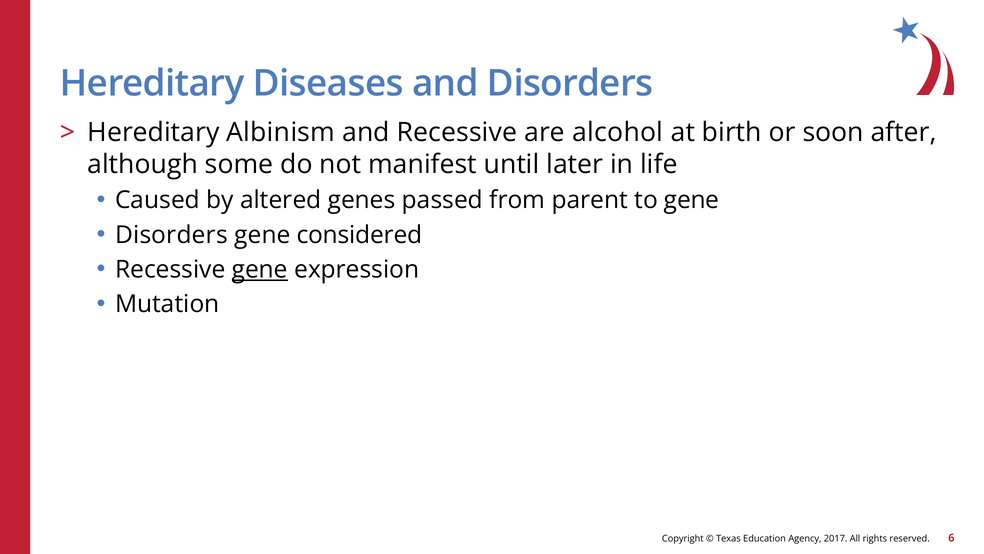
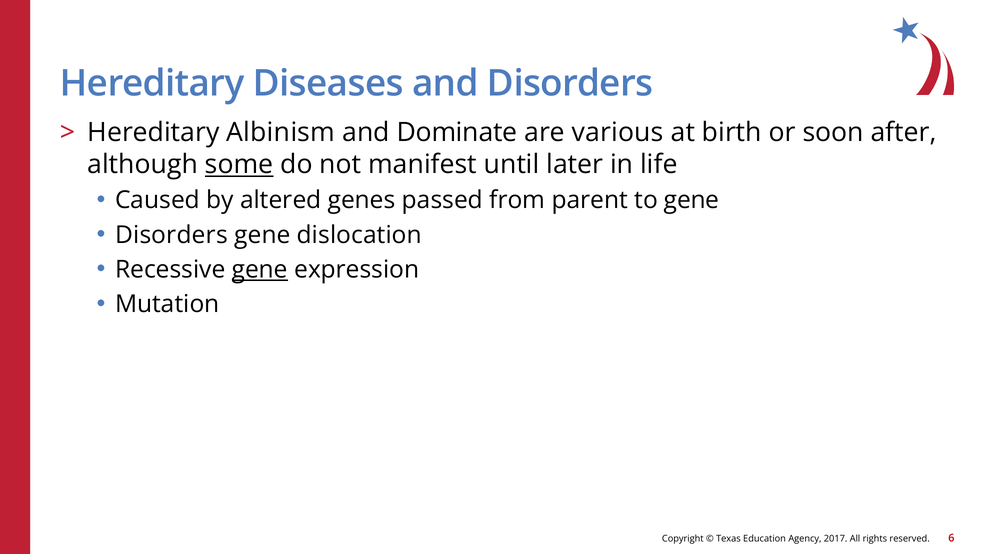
and Recessive: Recessive -> Dominate (457, 133)
alcohol: alcohol -> various (618, 133)
some underline: none -> present (239, 164)
considered: considered -> dislocation (359, 235)
